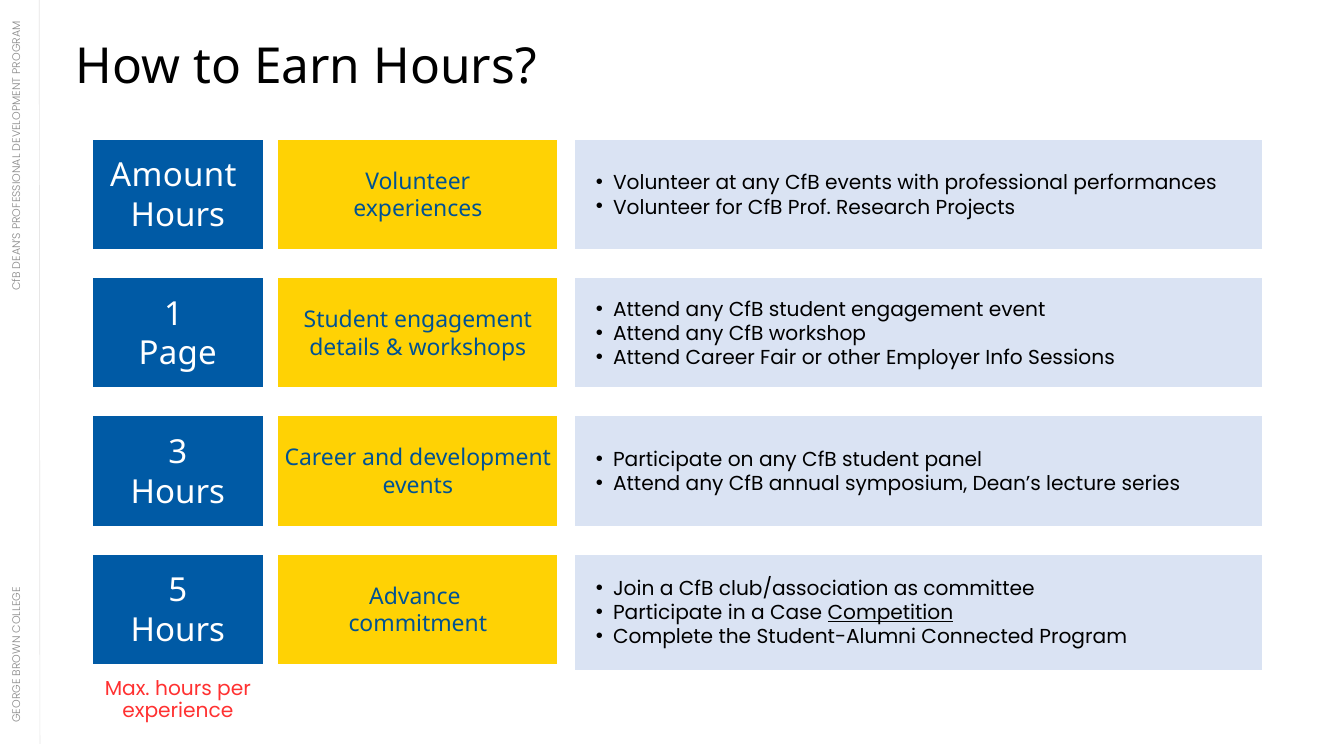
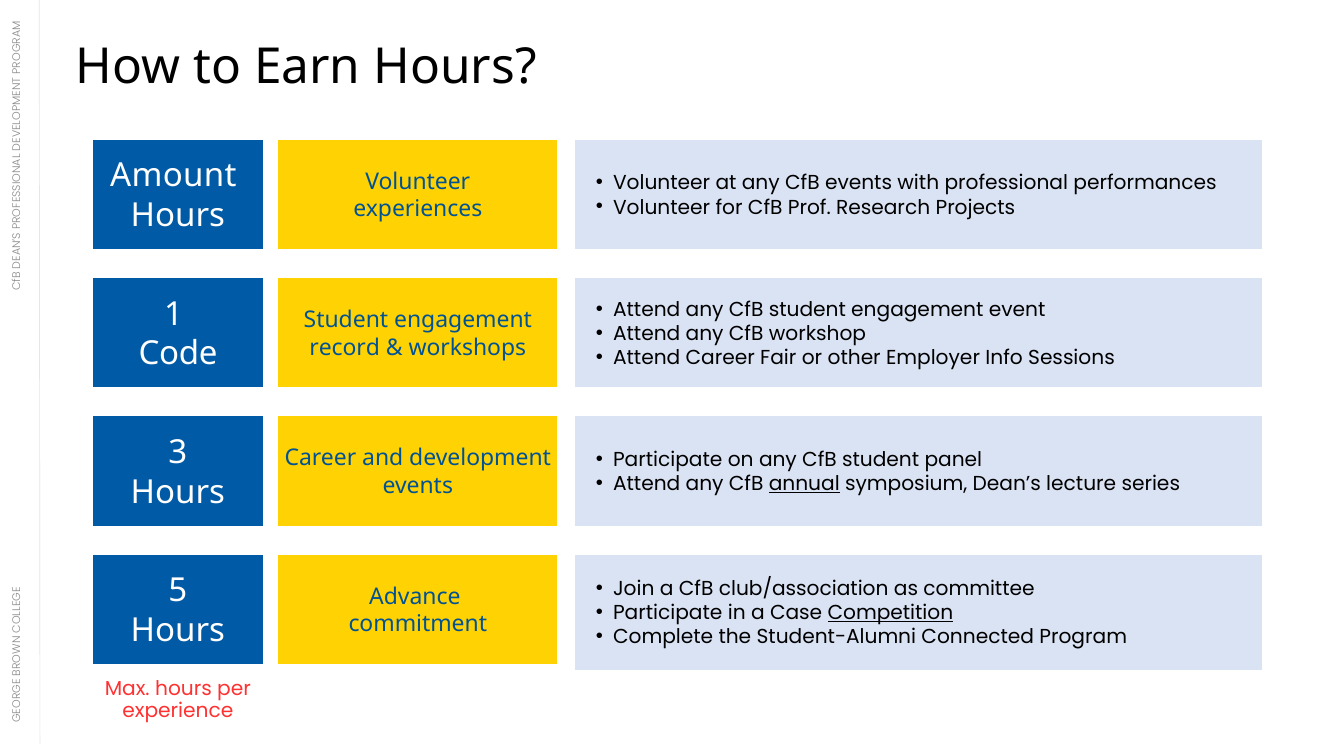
details: details -> record (345, 347)
Page: Page -> Code (178, 354)
annual underline: none -> present (804, 484)
